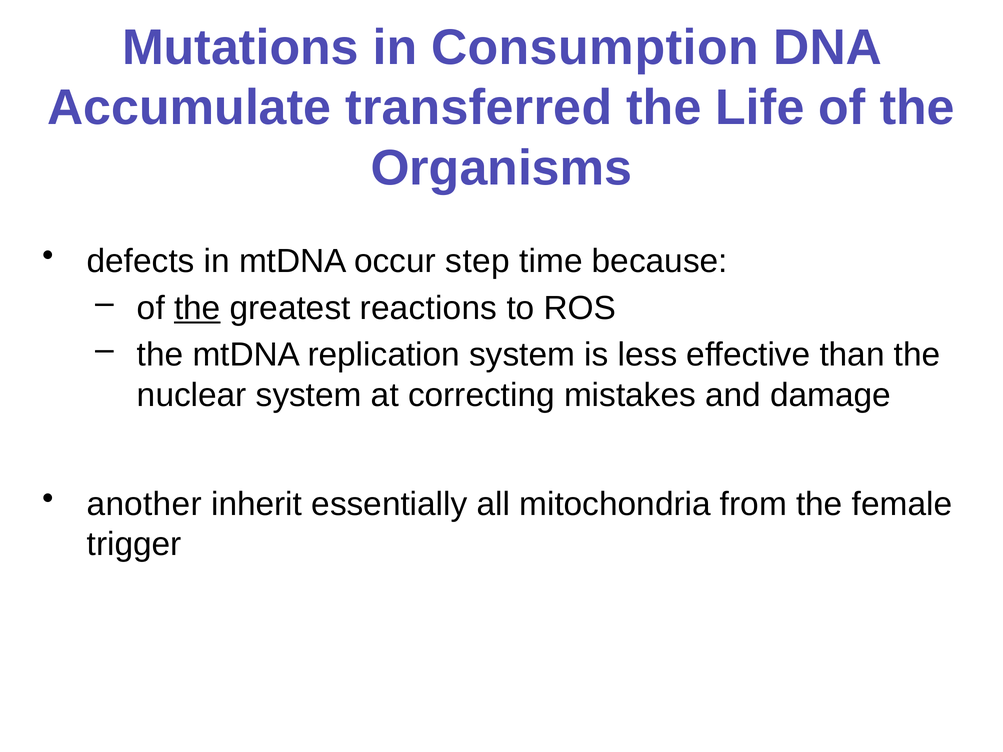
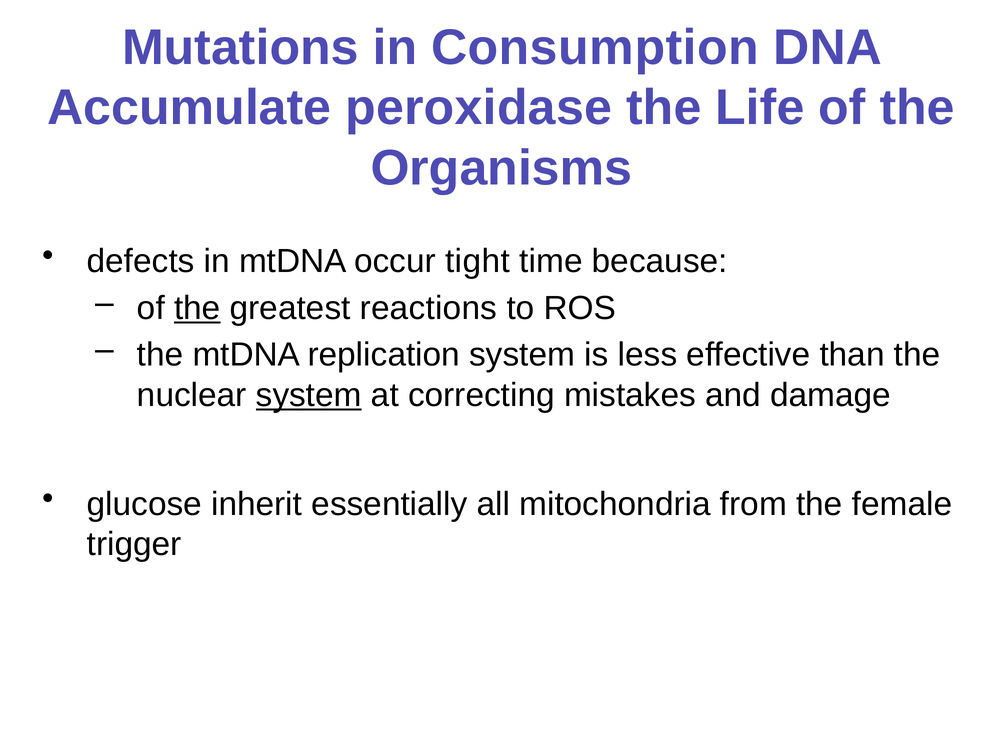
transferred: transferred -> peroxidase (479, 108)
step: step -> tight (478, 261)
system underline: none -> present (309, 395)
another: another -> glucose (144, 504)
